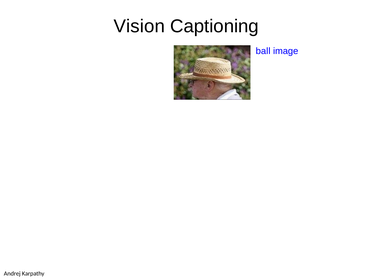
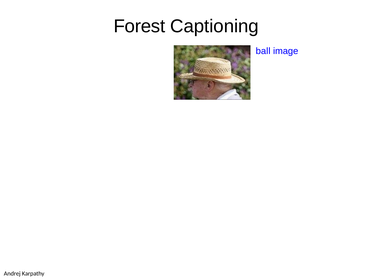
Vision: Vision -> Forest (139, 26)
